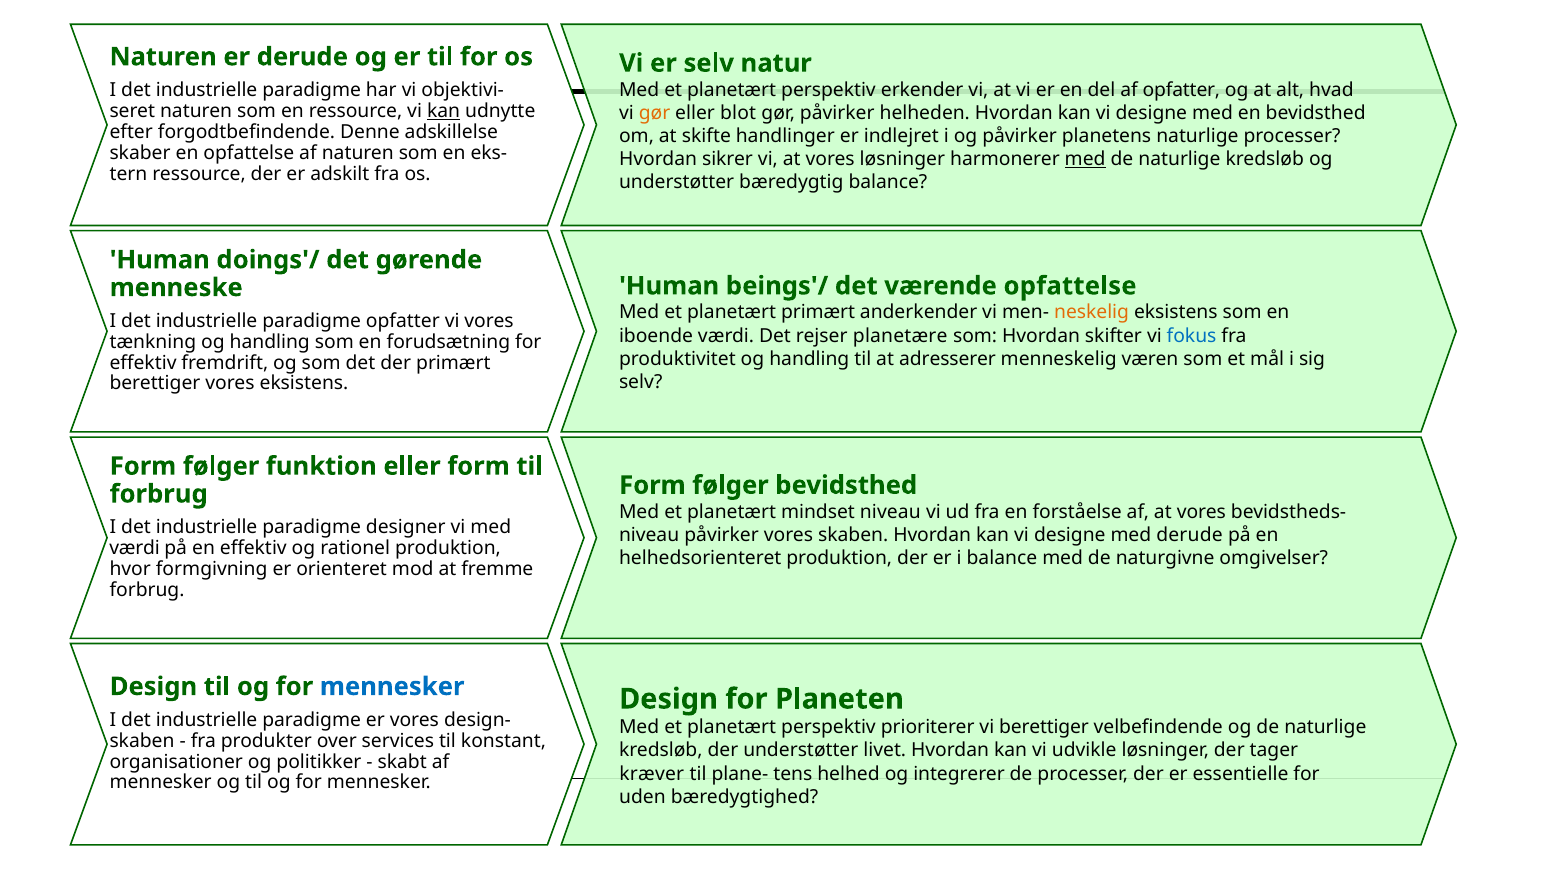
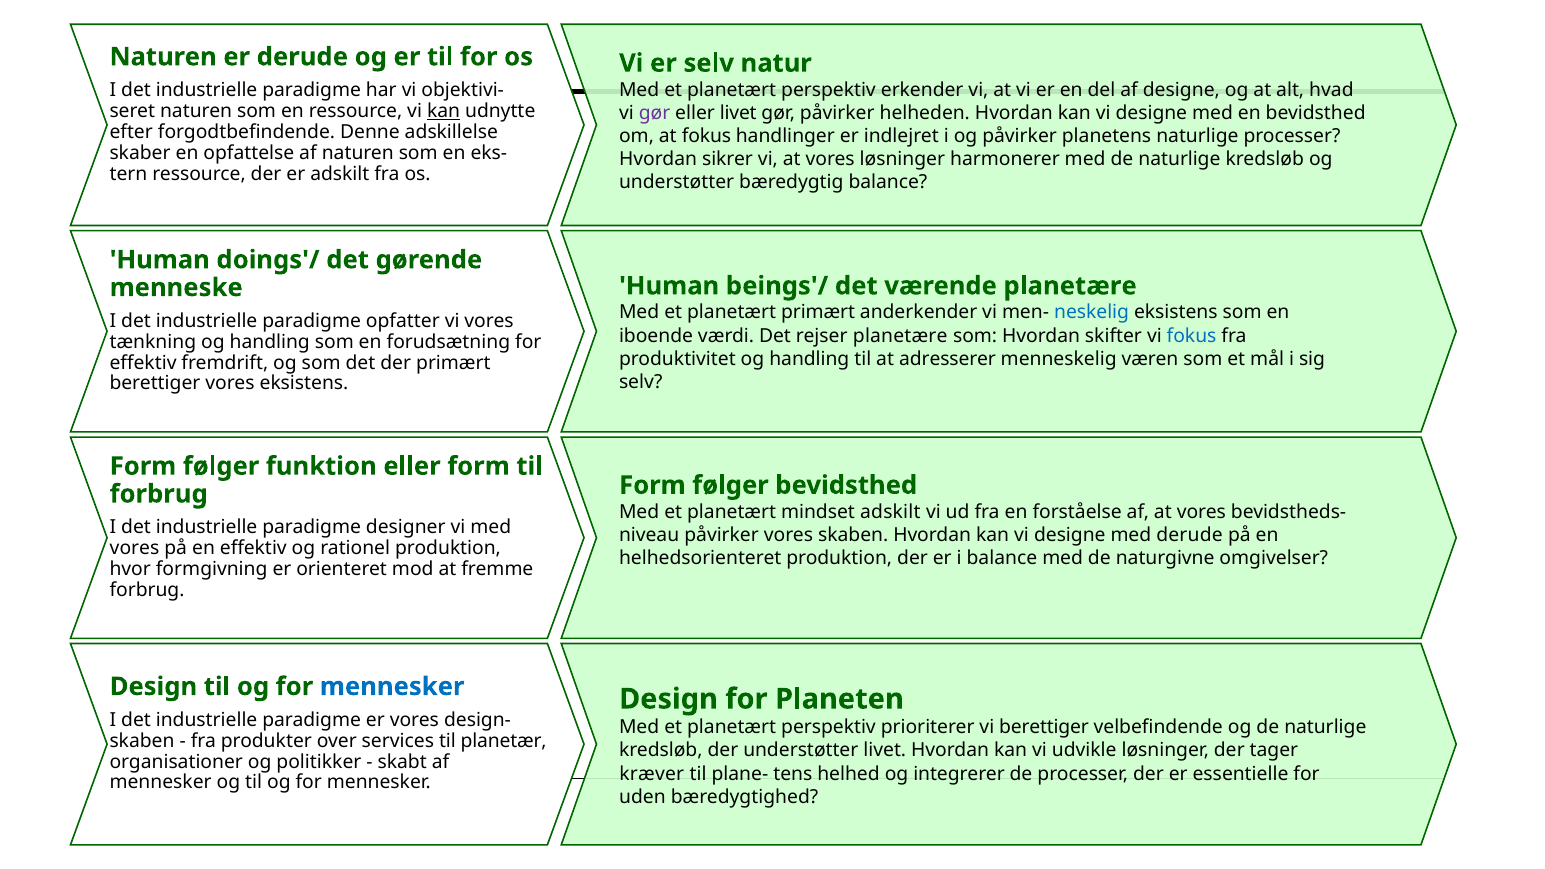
af opfatter: opfatter -> designe (1181, 90)
gør colour: orange -> purple (655, 113)
eller blot: blot -> livet (738, 113)
at skifte: skifte -> fokus (706, 136)
med underline: present -> none (1085, 159)
værende opfattelse: opfattelse -> planetære (1070, 286)
neskelig colour: orange -> blue (1092, 313)
mindset niveau: niveau -> adskilt (890, 512)
værdi: værdi -> vores (135, 548)
konstant: konstant -> planetær (504, 741)
